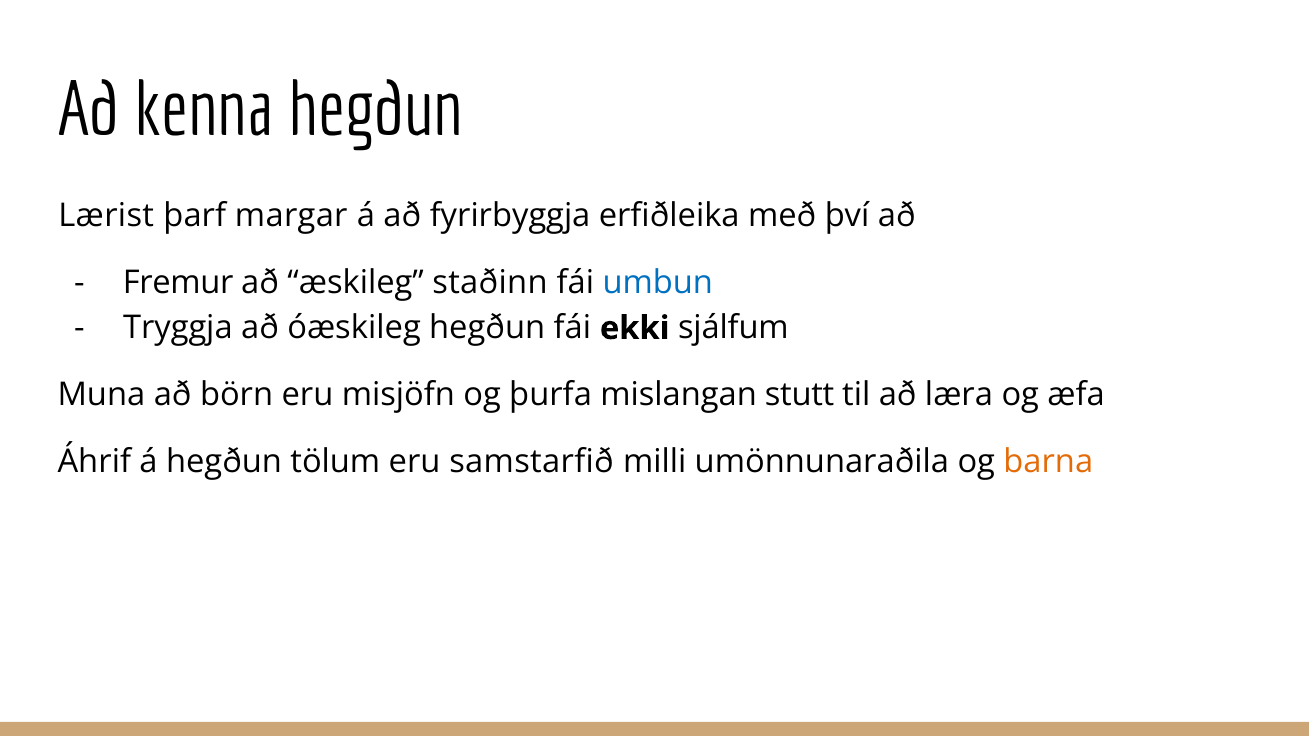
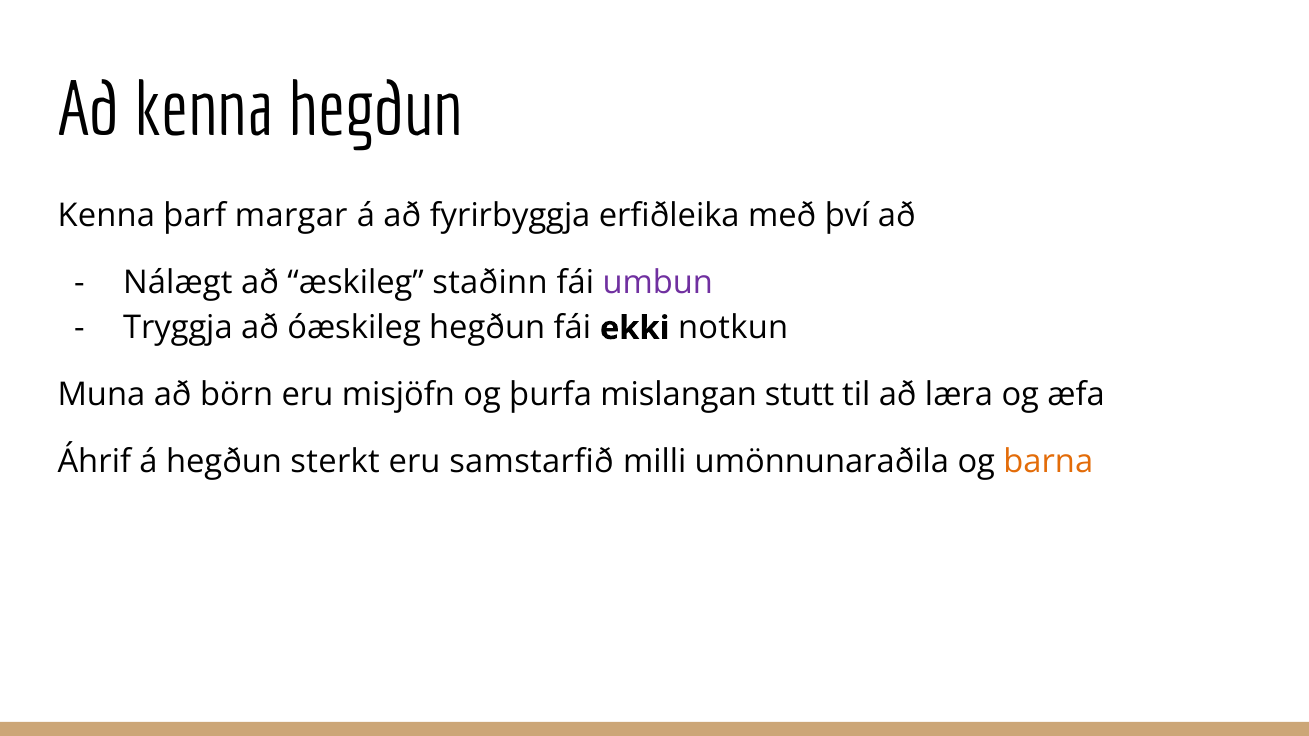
Lærist: Lærist -> Kenna (106, 216)
Fremur: Fremur -> Nálægt (178, 283)
umbun colour: blue -> purple (658, 283)
sjálfum: sjálfum -> notkun (733, 328)
tölum: tölum -> sterkt (335, 462)
